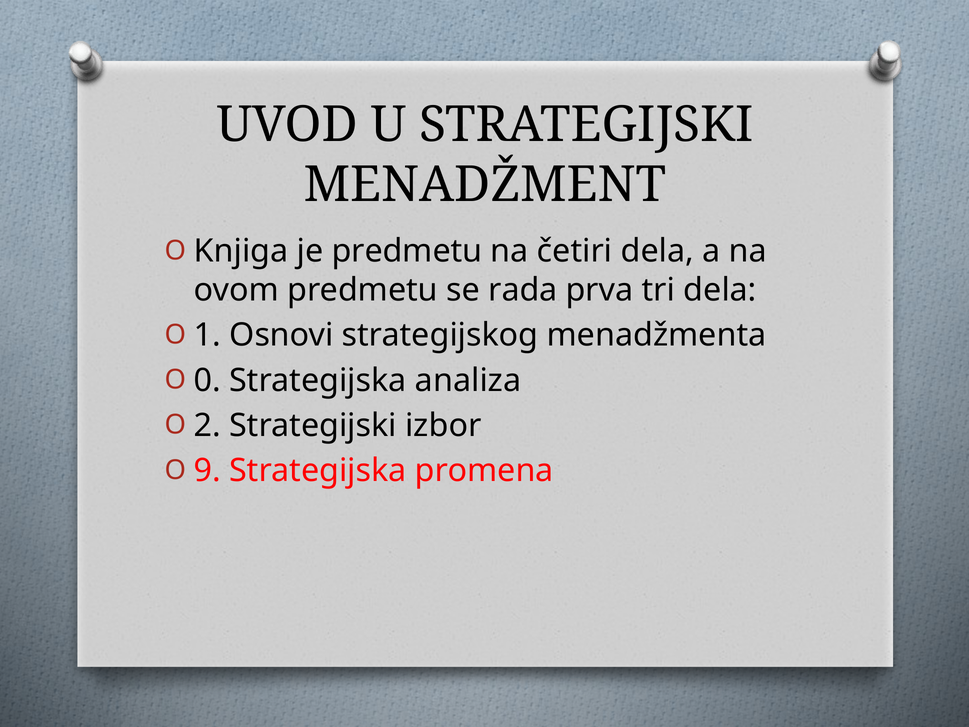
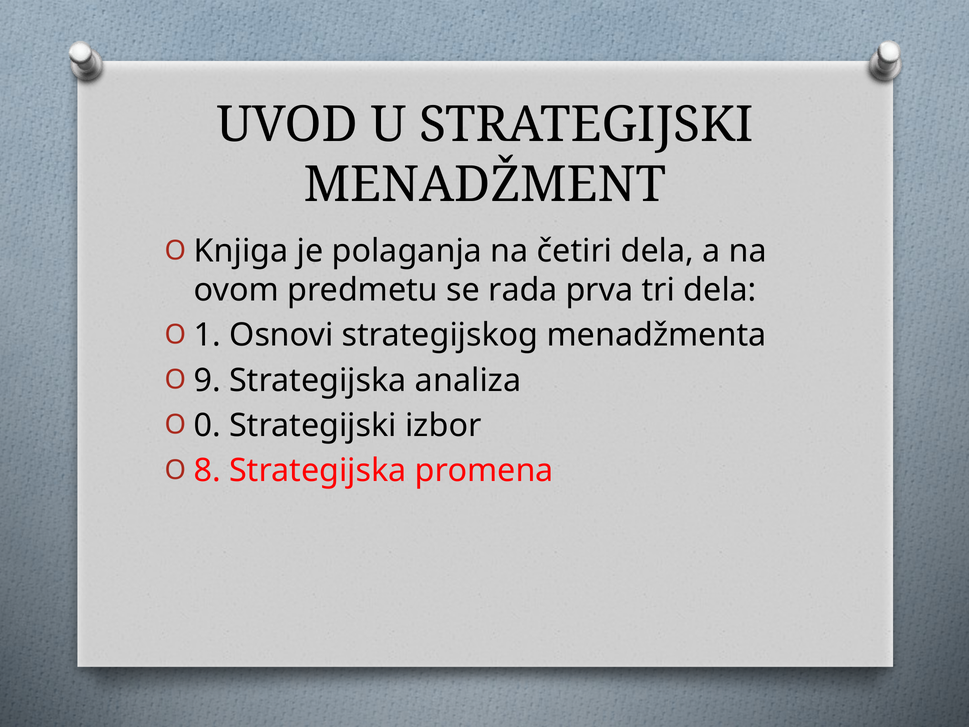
je predmetu: predmetu -> polaganja (407, 251)
0: 0 -> 9 (207, 380)
2: 2 -> 0 (207, 425)
9: 9 -> 8 (207, 471)
